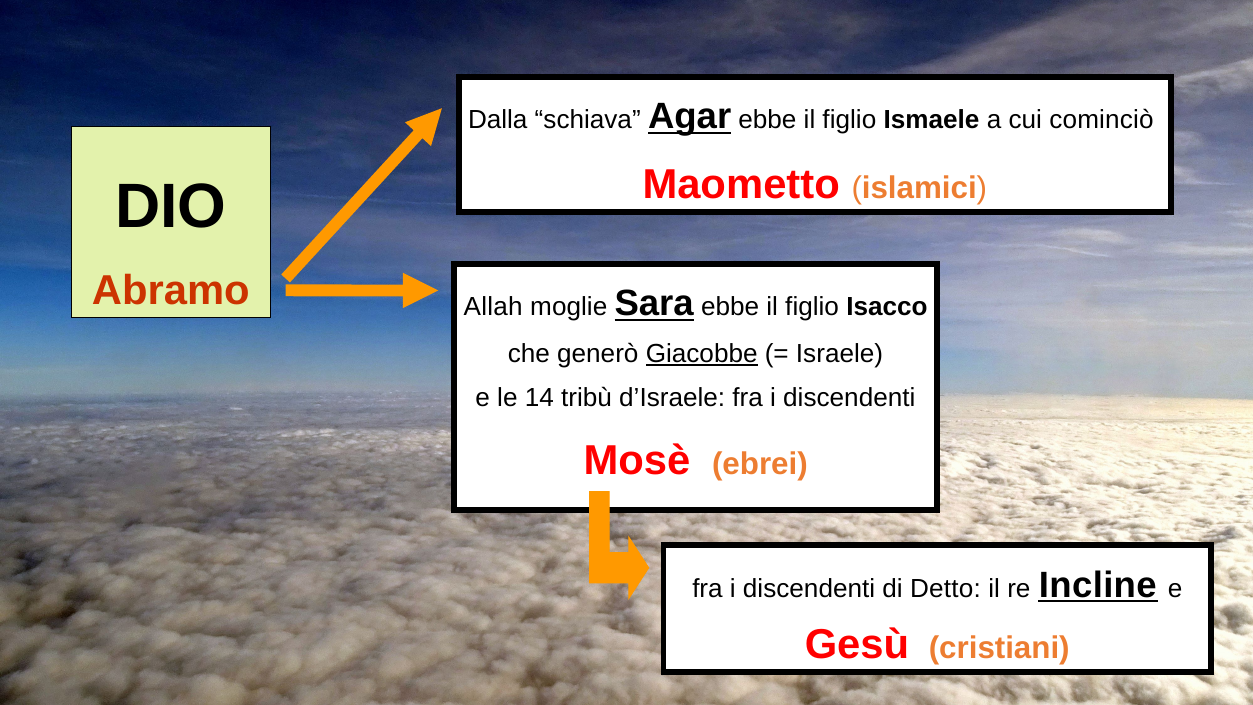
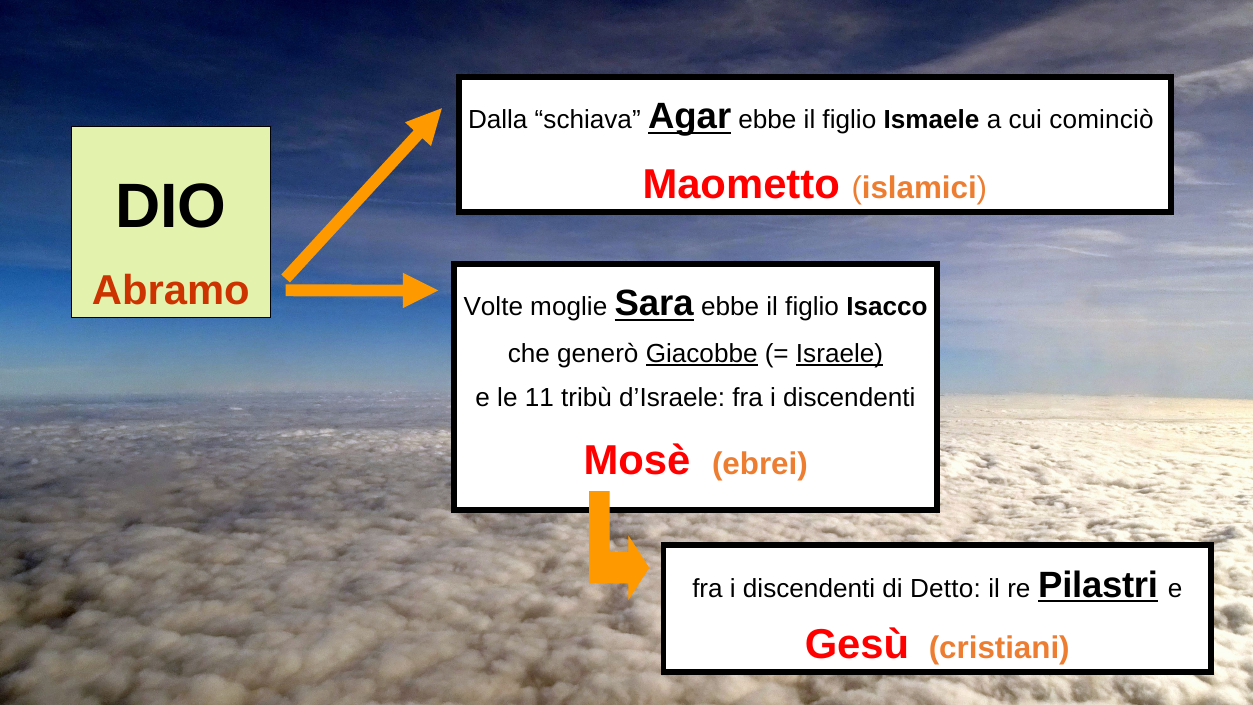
Allah: Allah -> Volte (493, 307)
Israele underline: none -> present (840, 354)
14: 14 -> 11 (539, 398)
Incline: Incline -> Pilastri (1098, 585)
